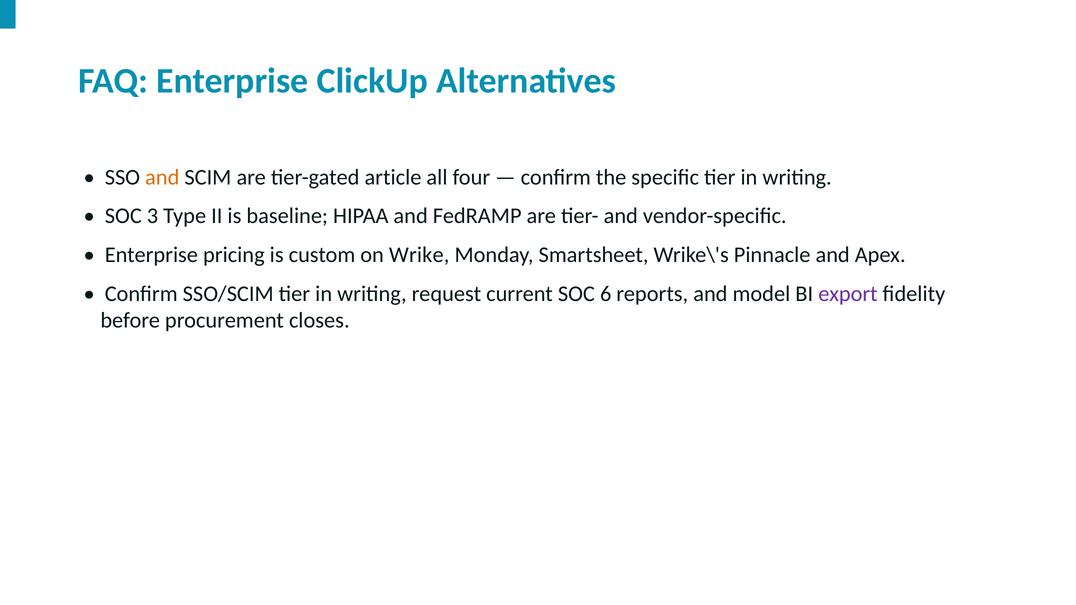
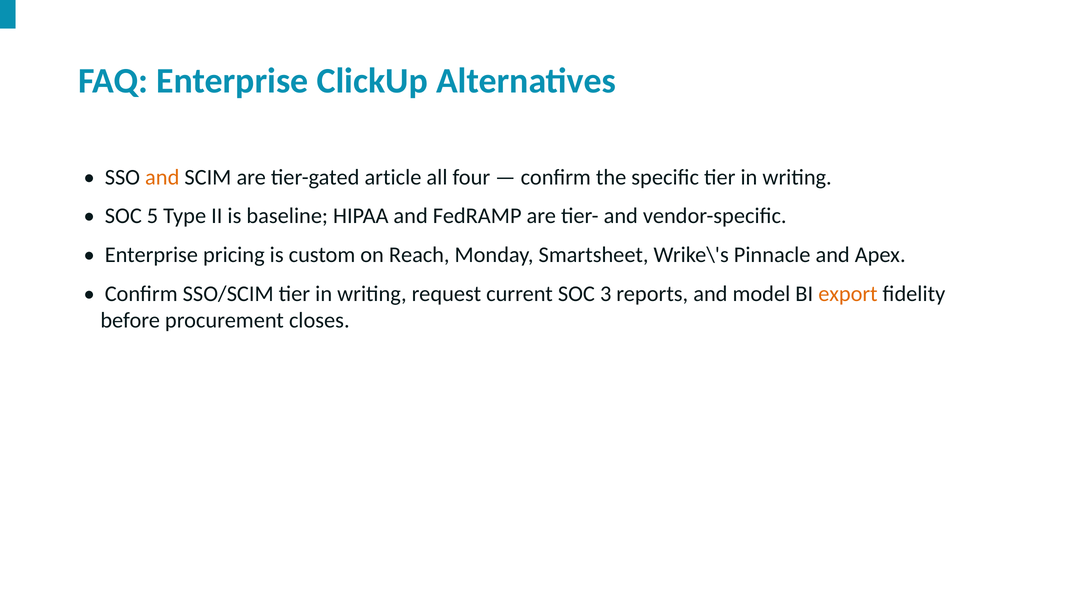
3: 3 -> 5 (153, 216)
Wrike: Wrike -> Reach (419, 255)
6: 6 -> 3 (606, 294)
export colour: purple -> orange (848, 294)
